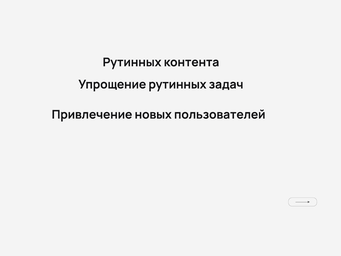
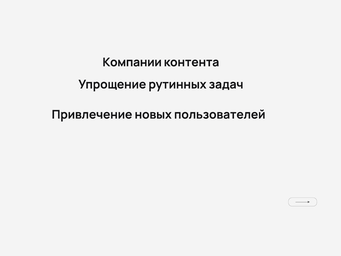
Рутинных: Рутинных -> Компании (132, 62)
